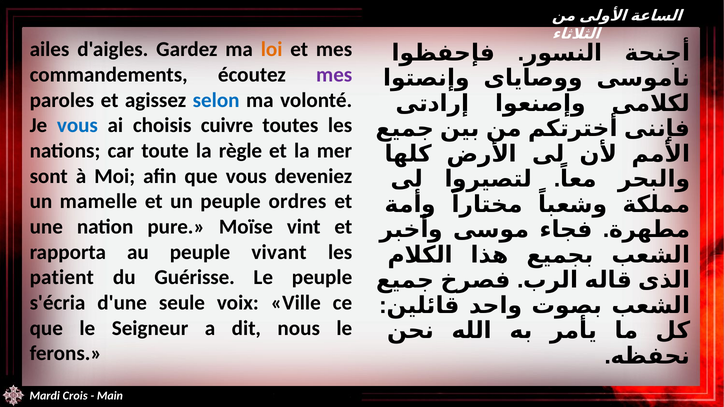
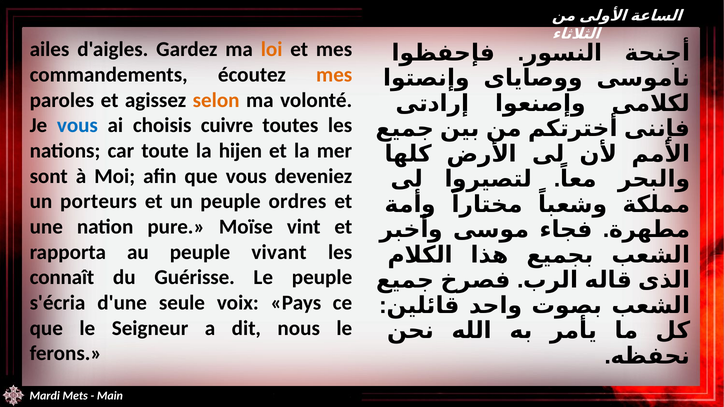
mes colour: purple -> orange (334, 75)
selon colour: blue -> orange (216, 100)
règle: règle -> hijen (240, 151)
mamelle: mamelle -> porteurs (98, 202)
patient: patient -> connaît (62, 278)
Ville: Ville -> Pays (296, 303)
Crois: Crois -> Mets (75, 396)
